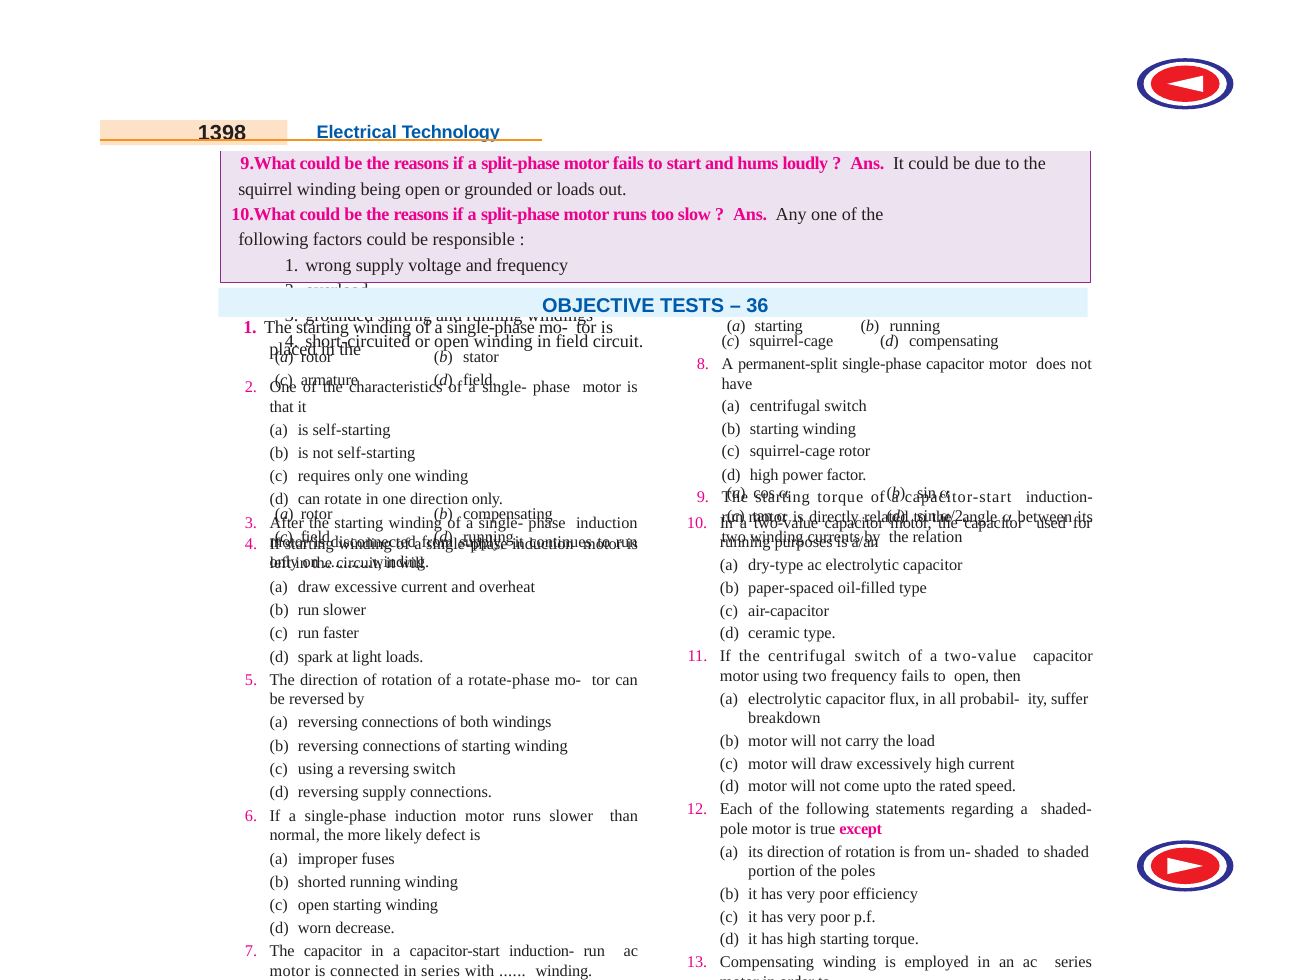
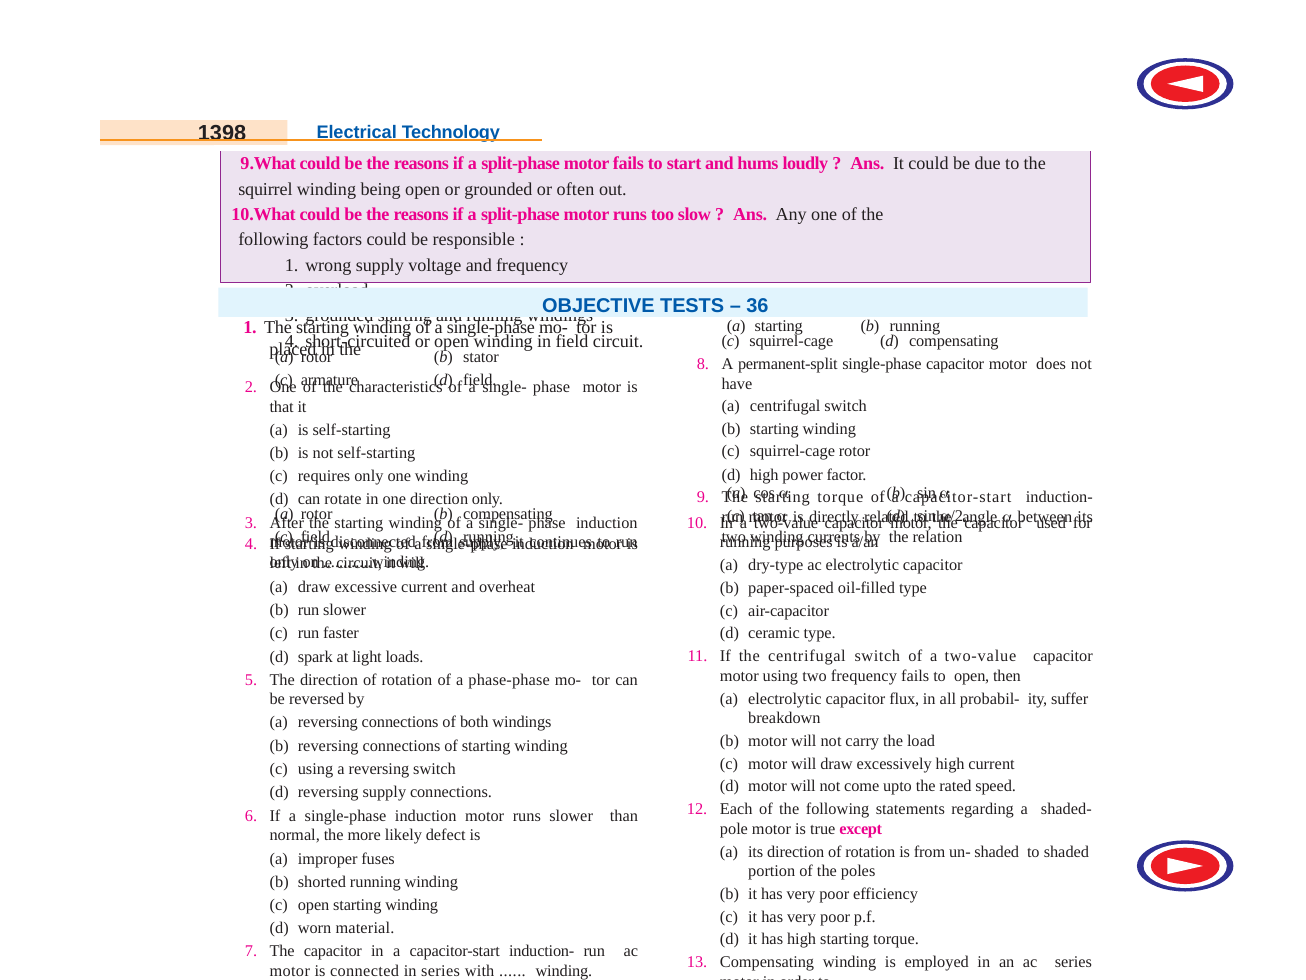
or loads: loads -> often (575, 189)
rotate-phase: rotate-phase -> phase-phase (509, 679)
decrease: decrease -> material (365, 928)
